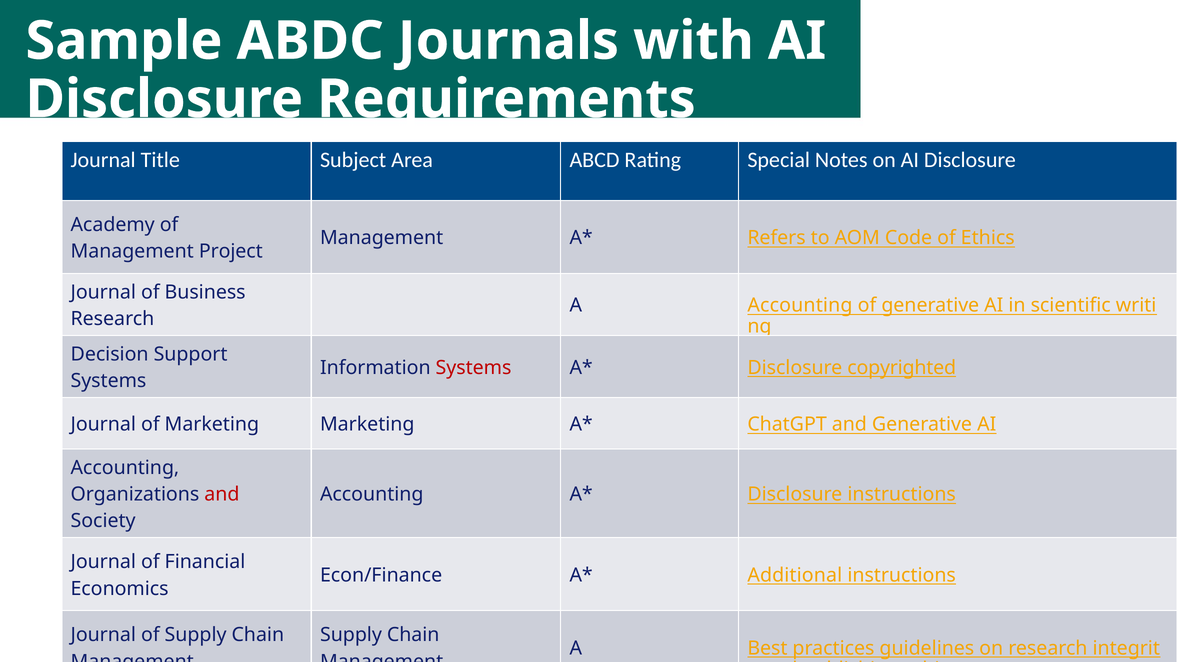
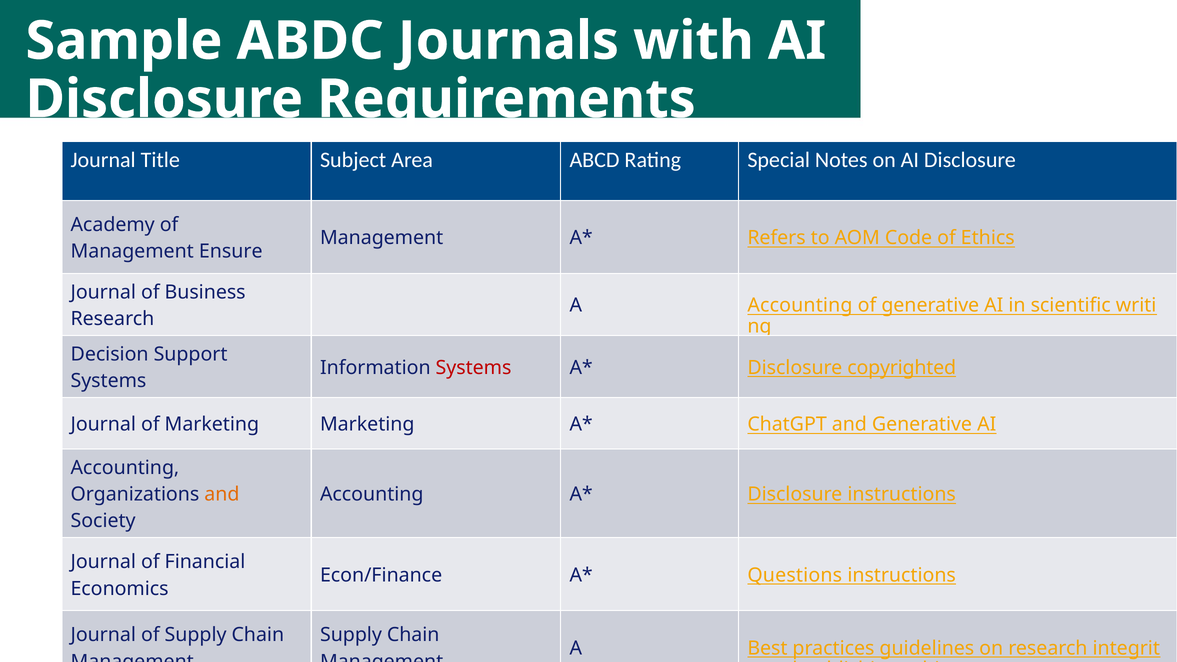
Project: Project -> Ensure (231, 251)
and colour: red -> orange (222, 494)
Additional: Additional -> Questions (795, 575)
